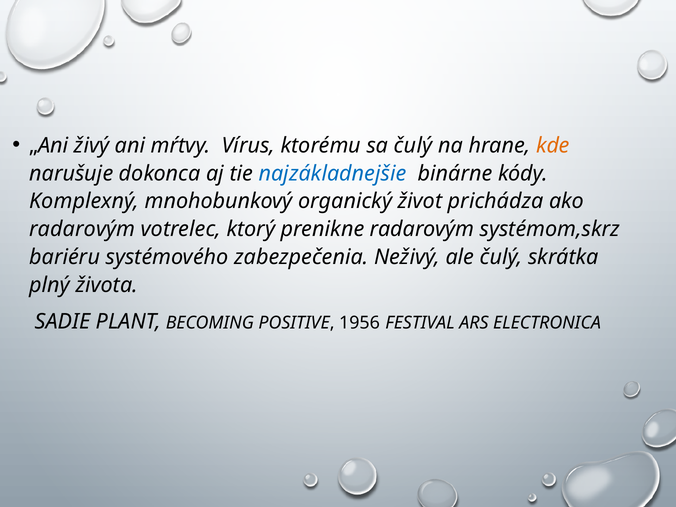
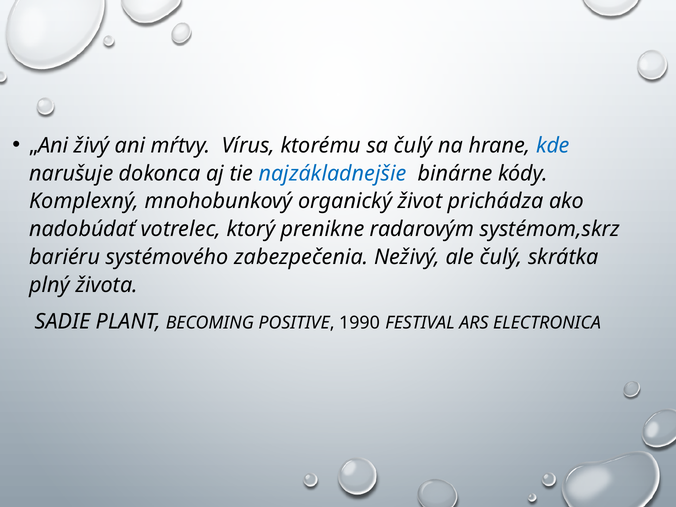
kde colour: orange -> blue (553, 145)
radarovým: radarovým -> nadobúdať (82, 229)
1956: 1956 -> 1990 (359, 323)
